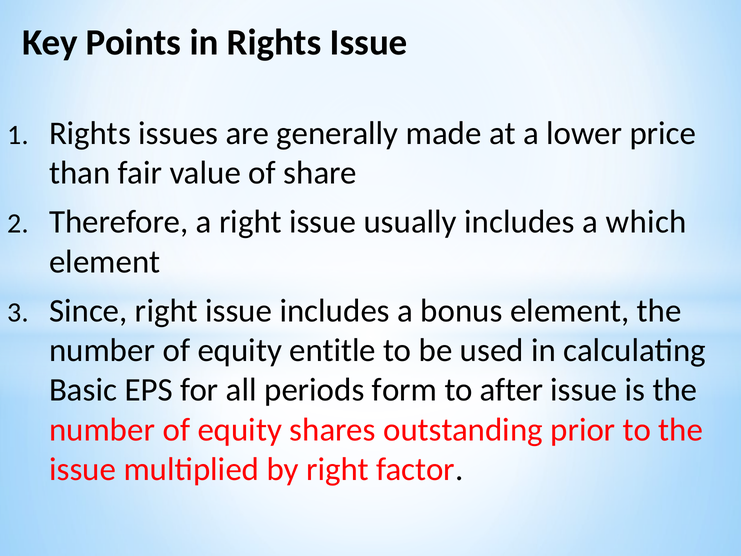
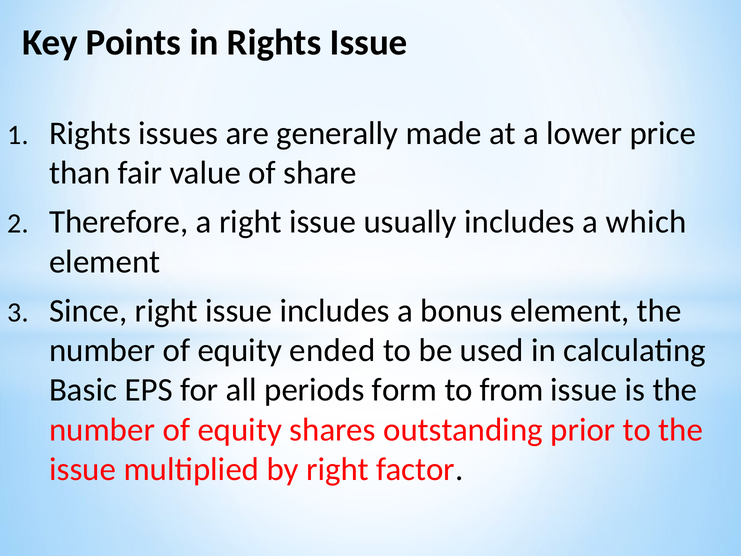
entitle: entitle -> ended (332, 350)
after: after -> from (512, 390)
